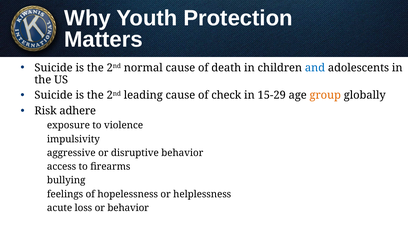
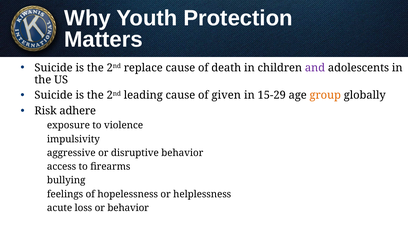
normal: normal -> replace (143, 68)
and colour: blue -> purple (315, 68)
check: check -> given (226, 95)
